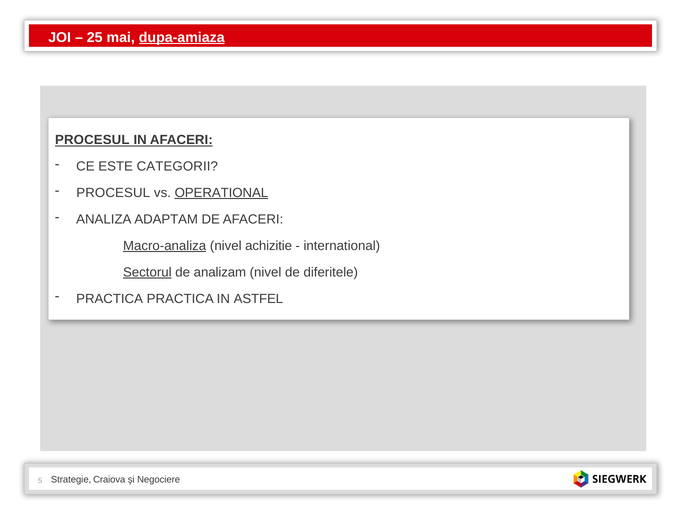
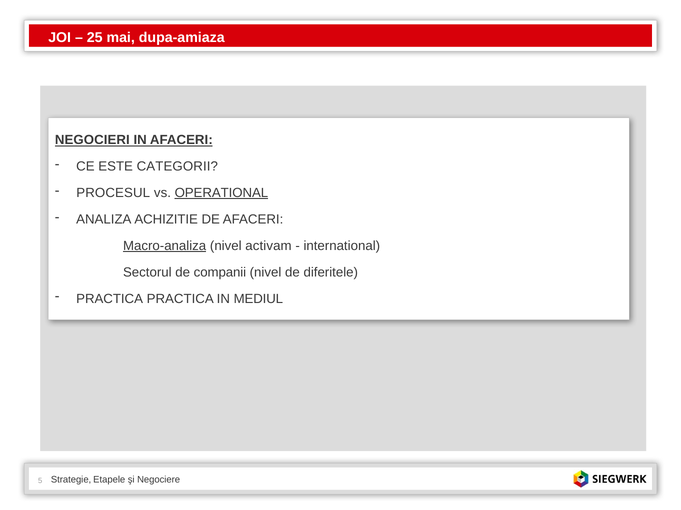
dupa-amiaza underline: present -> none (182, 37)
PROCESUL: PROCESUL -> NEGOCIERI (92, 140)
ADAPTAM: ADAPTAM -> ACHIZITIE (166, 220)
achizitie: achizitie -> activam (268, 246)
Sectorul underline: present -> none (147, 273)
analizam: analizam -> companii (220, 273)
ASTFEL: ASTFEL -> MEDIUL (258, 299)
Craiova: Craiova -> Etapele (109, 481)
